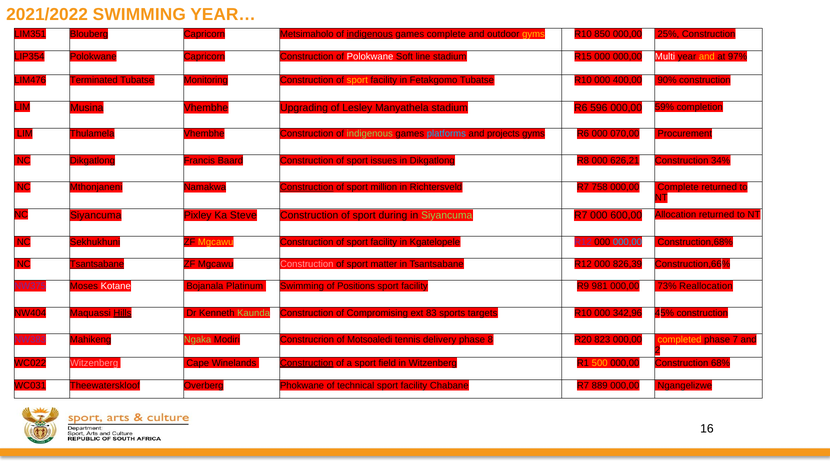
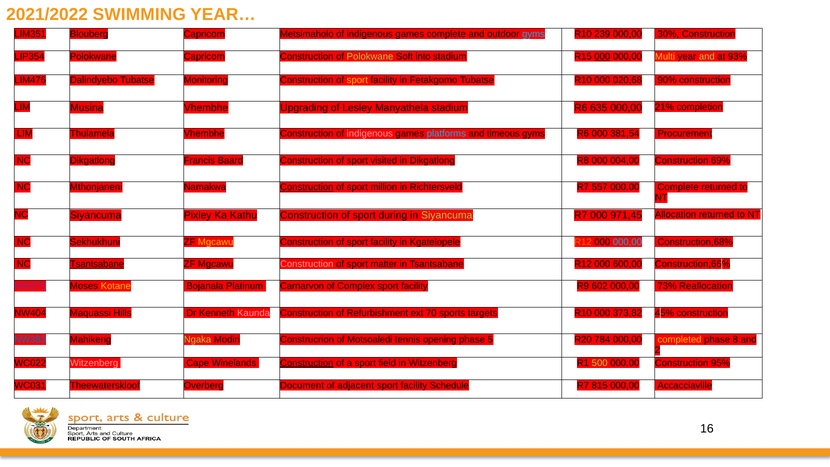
indigenous underline: present -> none (370, 34)
gyms colour: yellow -> light blue (534, 34)
850: 850 -> 239 (602, 34)
25%: 25% -> 30% (668, 34)
Polokwane colour: white -> light green (370, 56)
line: line -> into (423, 56)
000 underline: none -> present (602, 56)
Multi colour: white -> yellow (665, 56)
and colour: yellow -> light green (707, 56)
97%: 97% -> 93% (738, 56)
Terminated: Terminated -> Dalindyebo (94, 80)
400,00: 400,00 -> 020,68 (627, 80)
596: 596 -> 635 (599, 108)
59%: 59% -> 21% (664, 107)
indigenous colour: light green -> pink (370, 134)
projects: projects -> timeous (503, 134)
070,00: 070,00 -> 381,54 (625, 134)
issues: issues -> visited (384, 160)
626,21: 626,21 -> 004,00 (625, 160)
34%: 34% -> 69% (721, 160)
758: 758 -> 557 (600, 187)
Steve: Steve -> Kathu (243, 215)
600,00: 600,00 -> 971,45 (626, 215)
R12 colour: purple -> orange (583, 242)
826,39: 826,39 -> 600,00 (627, 264)
Kotane colour: white -> yellow (116, 286)
Platinum Swimming: Swimming -> Carnarvon (302, 286)
Positions: Positions -> Complex (356, 286)
981: 981 -> 602 (600, 286)
Hills underline: present -> none (122, 313)
Kaunda colour: light green -> pink (254, 313)
Compromising: Compromising -> Refurbishment (377, 313)
83: 83 -> 70 (431, 313)
342,96: 342,96 -> 373,82 (627, 313)
NW383 colour: purple -> blue (30, 340)
delivery: delivery -> opening (440, 340)
8: 8 -> 5 (490, 340)
823: 823 -> 784 (602, 340)
7: 7 -> 8 (735, 340)
500 colour: yellow -> light green (600, 363)
68%: 68% -> 95% (721, 363)
Phokwane: Phokwane -> Document (302, 385)
technical: technical -> adjacent (356, 385)
Chabane: Chabane -> Schedule (449, 385)
889: 889 -> 815 (600, 385)
Ngangelizwe: Ngangelizwe -> Accacciaville (685, 385)
